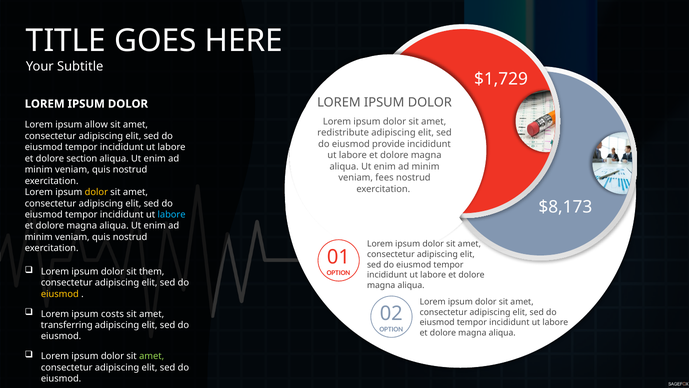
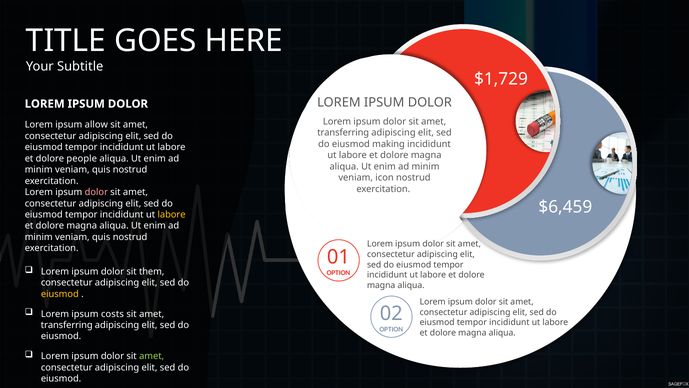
redistribute: redistribute -> transferring (343, 133)
provide: provide -> making (389, 144)
section: section -> people (82, 158)
fees: fees -> icon (385, 178)
dolor colour: yellow -> pink (96, 192)
$8,173: $8,173 -> $6,459 (565, 207)
labore colour: light blue -> yellow (172, 214)
